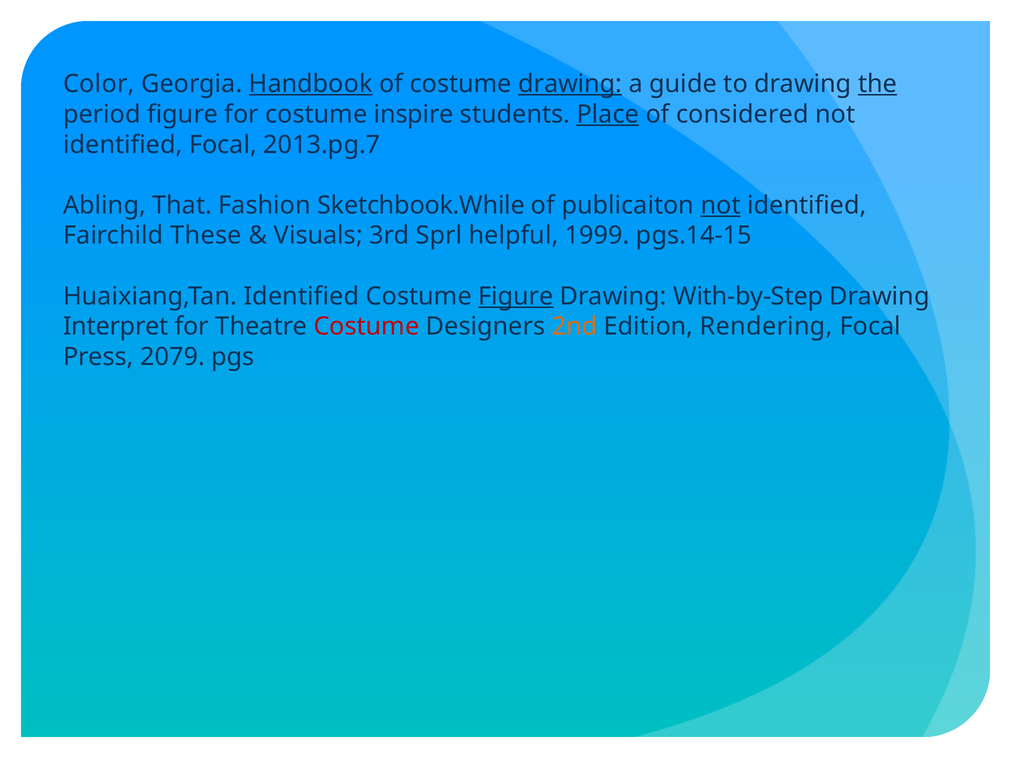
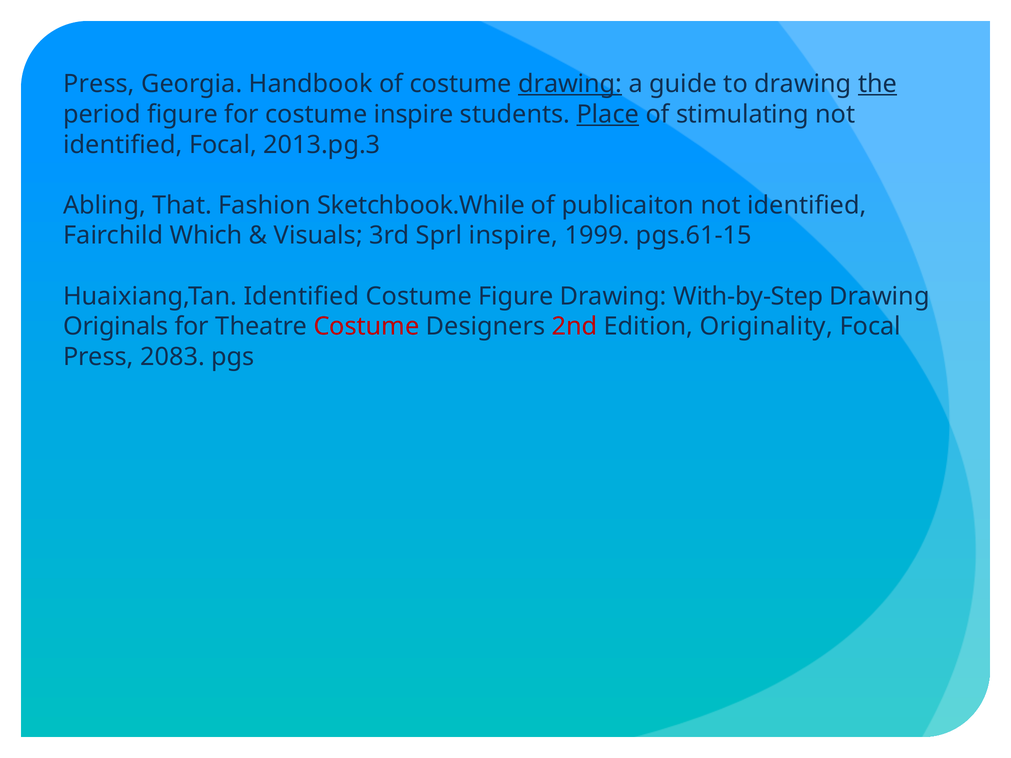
Color: Color -> Press (99, 84)
Handbook underline: present -> none (311, 84)
considered: considered -> stimulating (742, 114)
2013.pg.7: 2013.pg.7 -> 2013.pg.3 (322, 145)
not underline: present -> none (721, 205)
These: These -> Which (206, 236)
Sprl helpful: helpful -> inspire (513, 236)
pgs.14-15: pgs.14-15 -> pgs.61-15 (694, 236)
Figure underline: present -> none (516, 296)
Interpret: Interpret -> Originals (116, 327)
2nd colour: orange -> red (574, 327)
Rendering: Rendering -> Originality (766, 327)
2079: 2079 -> 2083 (173, 357)
